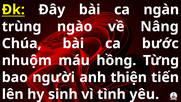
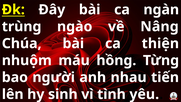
bước: bước -> thiện (160, 43)
thiện: thiện -> nhau (129, 77)
